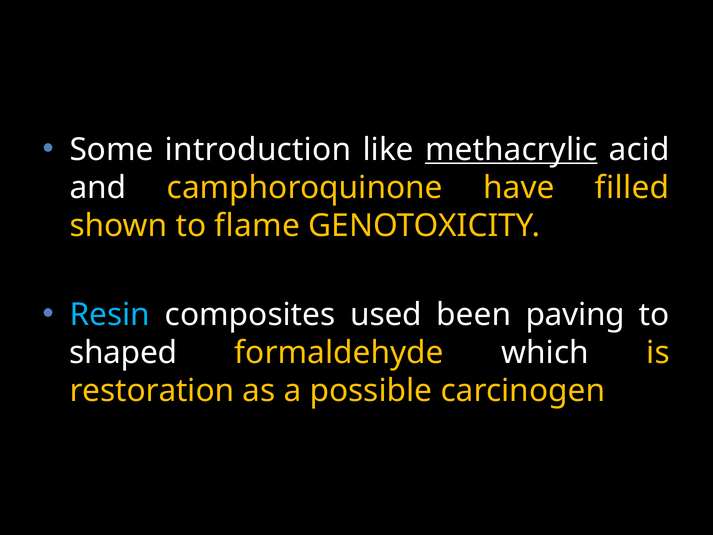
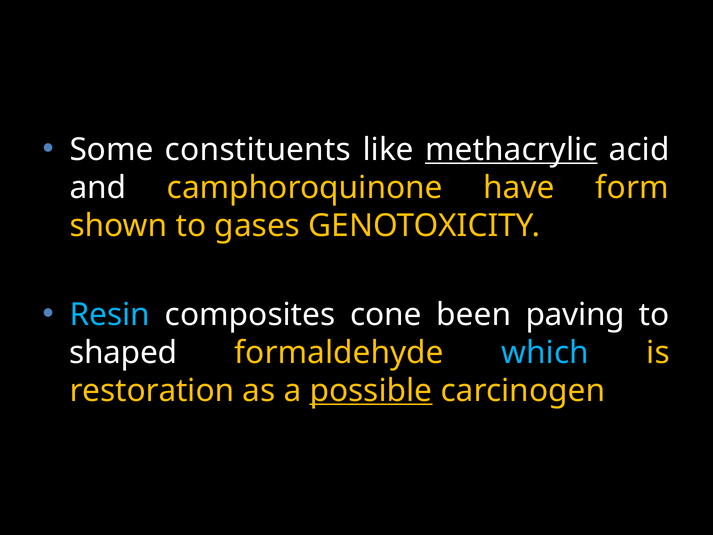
introduction: introduction -> constituents (258, 150)
filled: filled -> form (632, 188)
flame: flame -> gases (257, 226)
used: used -> cone (386, 314)
which colour: white -> light blue (545, 352)
possible underline: none -> present (371, 390)
